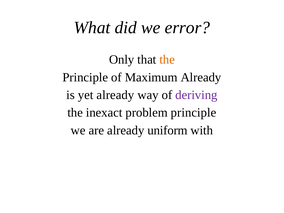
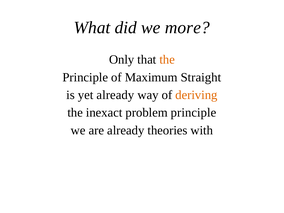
error: error -> more (187, 27)
Maximum Already: Already -> Straight (201, 77)
deriving colour: purple -> orange (196, 95)
uniform: uniform -> theories (167, 130)
